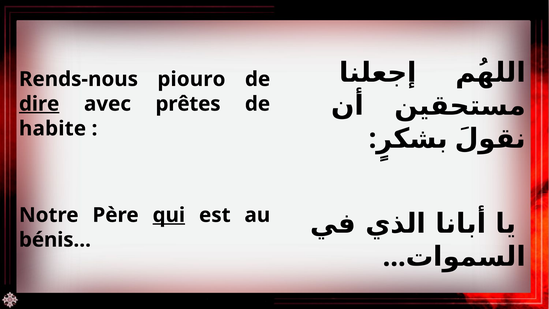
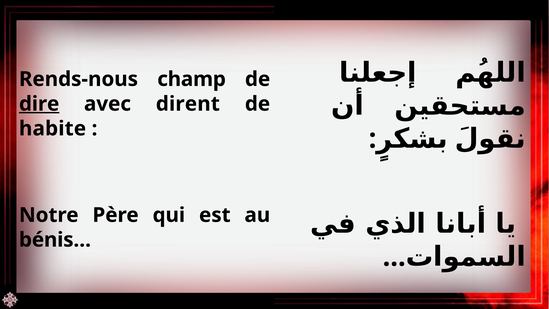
piouro: piouro -> champ (192, 79)
prêtes: prêtes -> dirent (188, 104)
qui underline: present -> none (169, 215)
